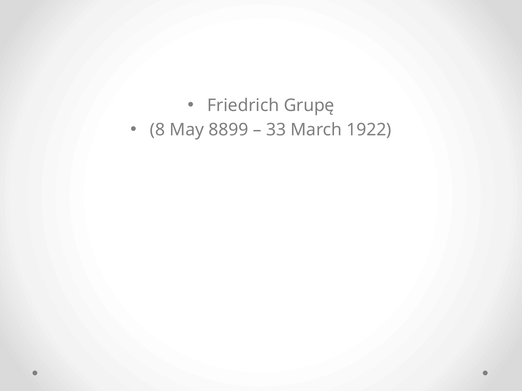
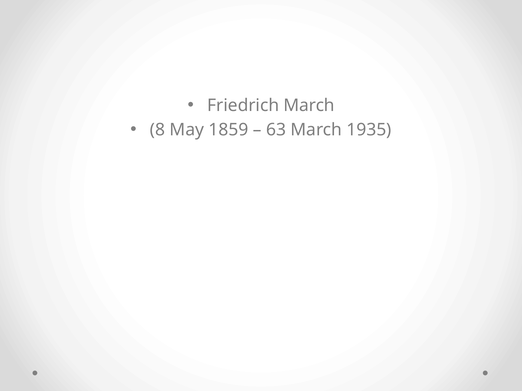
Friedrich Grupę: Grupę -> March (309, 106)
8899: 8899 -> 1859 (229, 130)
33: 33 -> 63 (276, 130)
1922: 1922 -> 1935 (369, 130)
